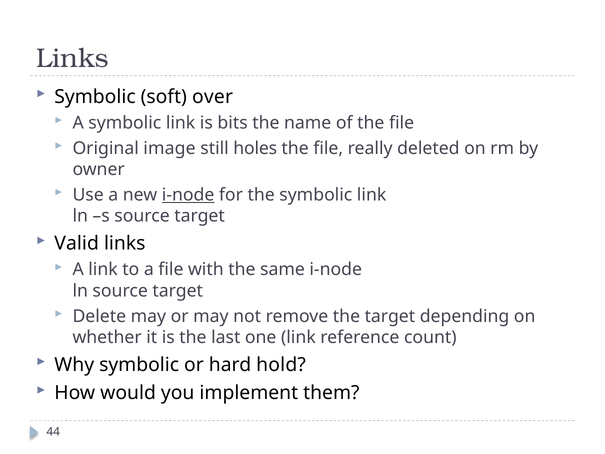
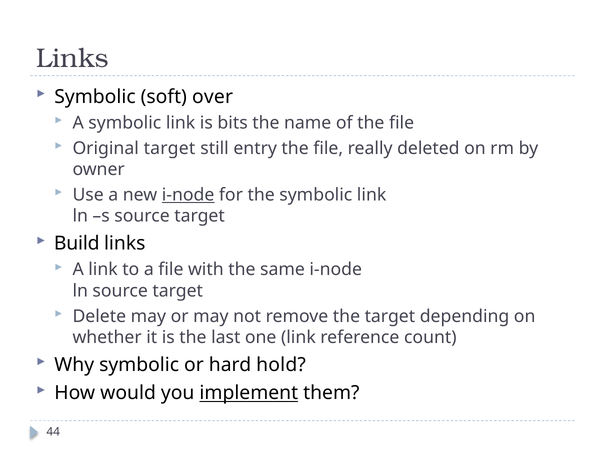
Original image: image -> target (169, 148)
holes: holes -> entry (255, 148)
Valid: Valid -> Build (77, 243)
implement underline: none -> present (249, 393)
